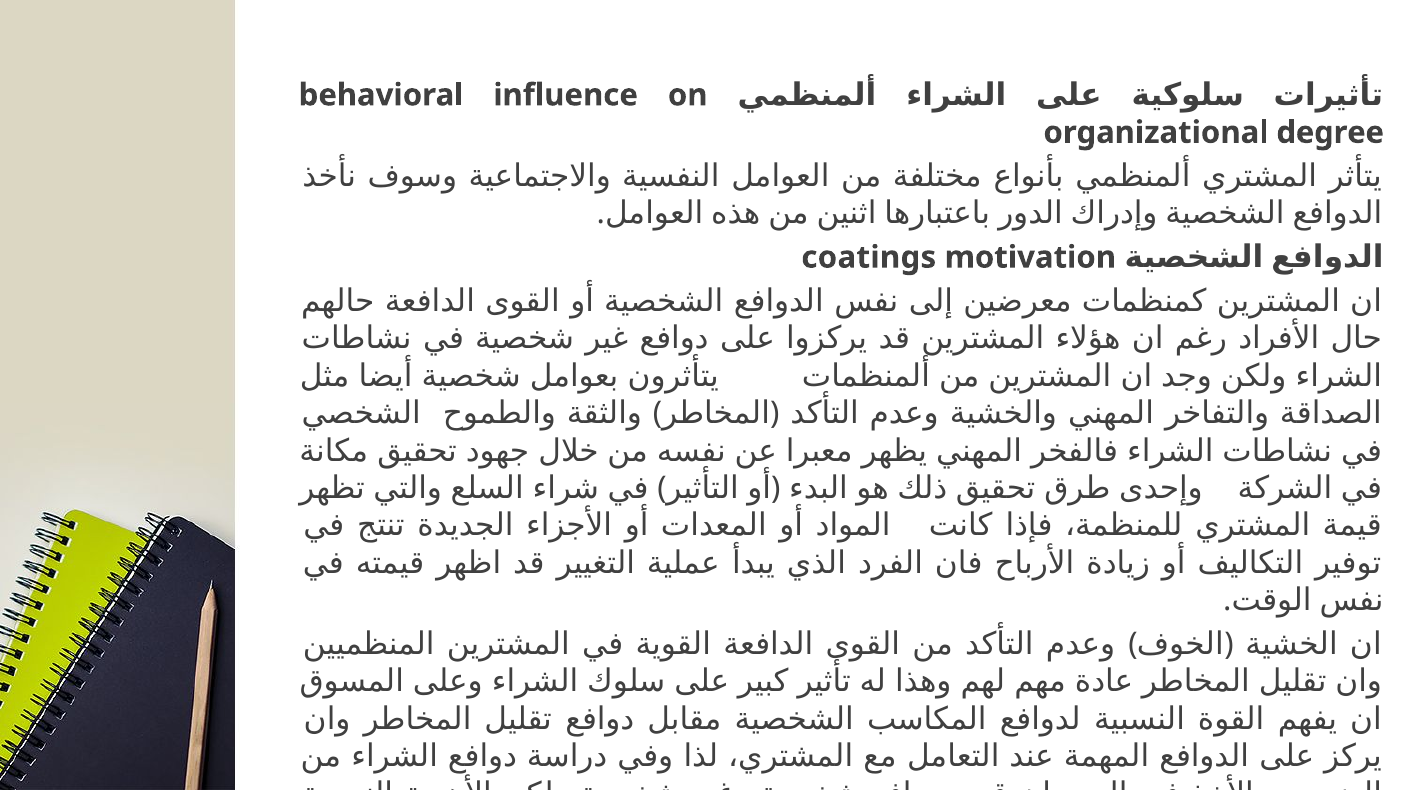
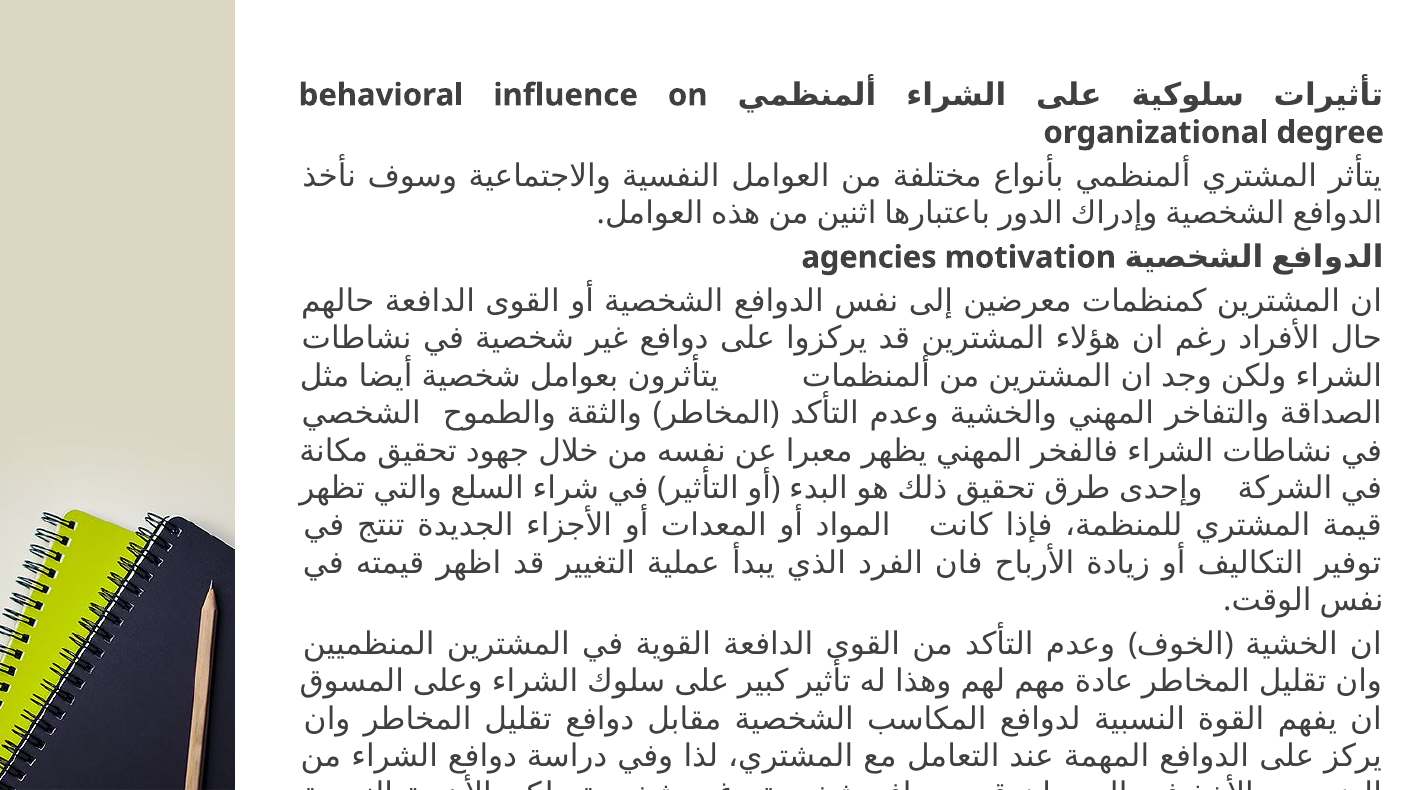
coatings: coatings -> agencies (869, 257)
